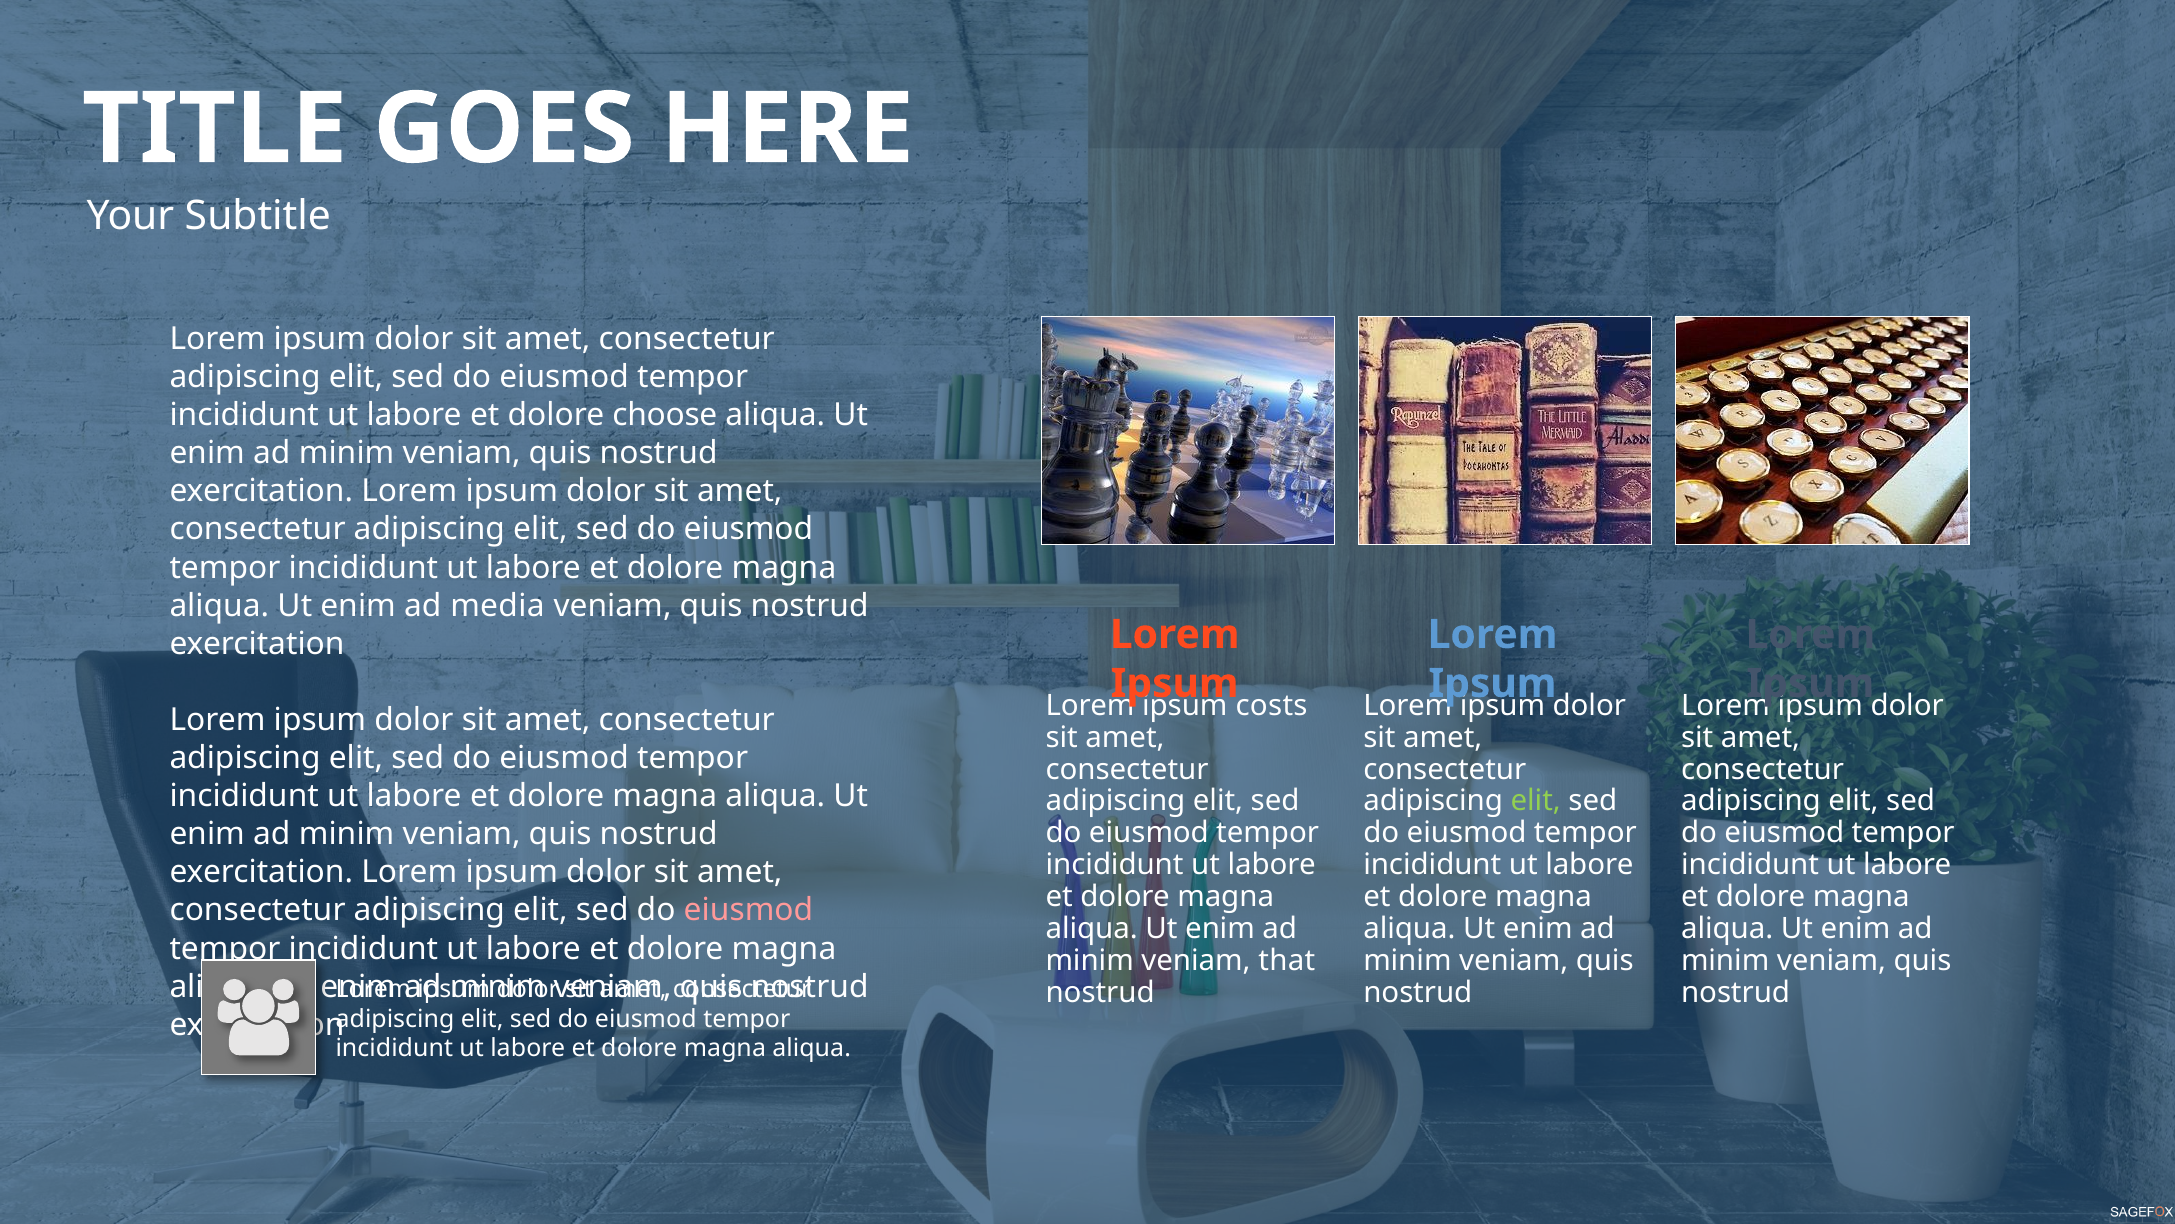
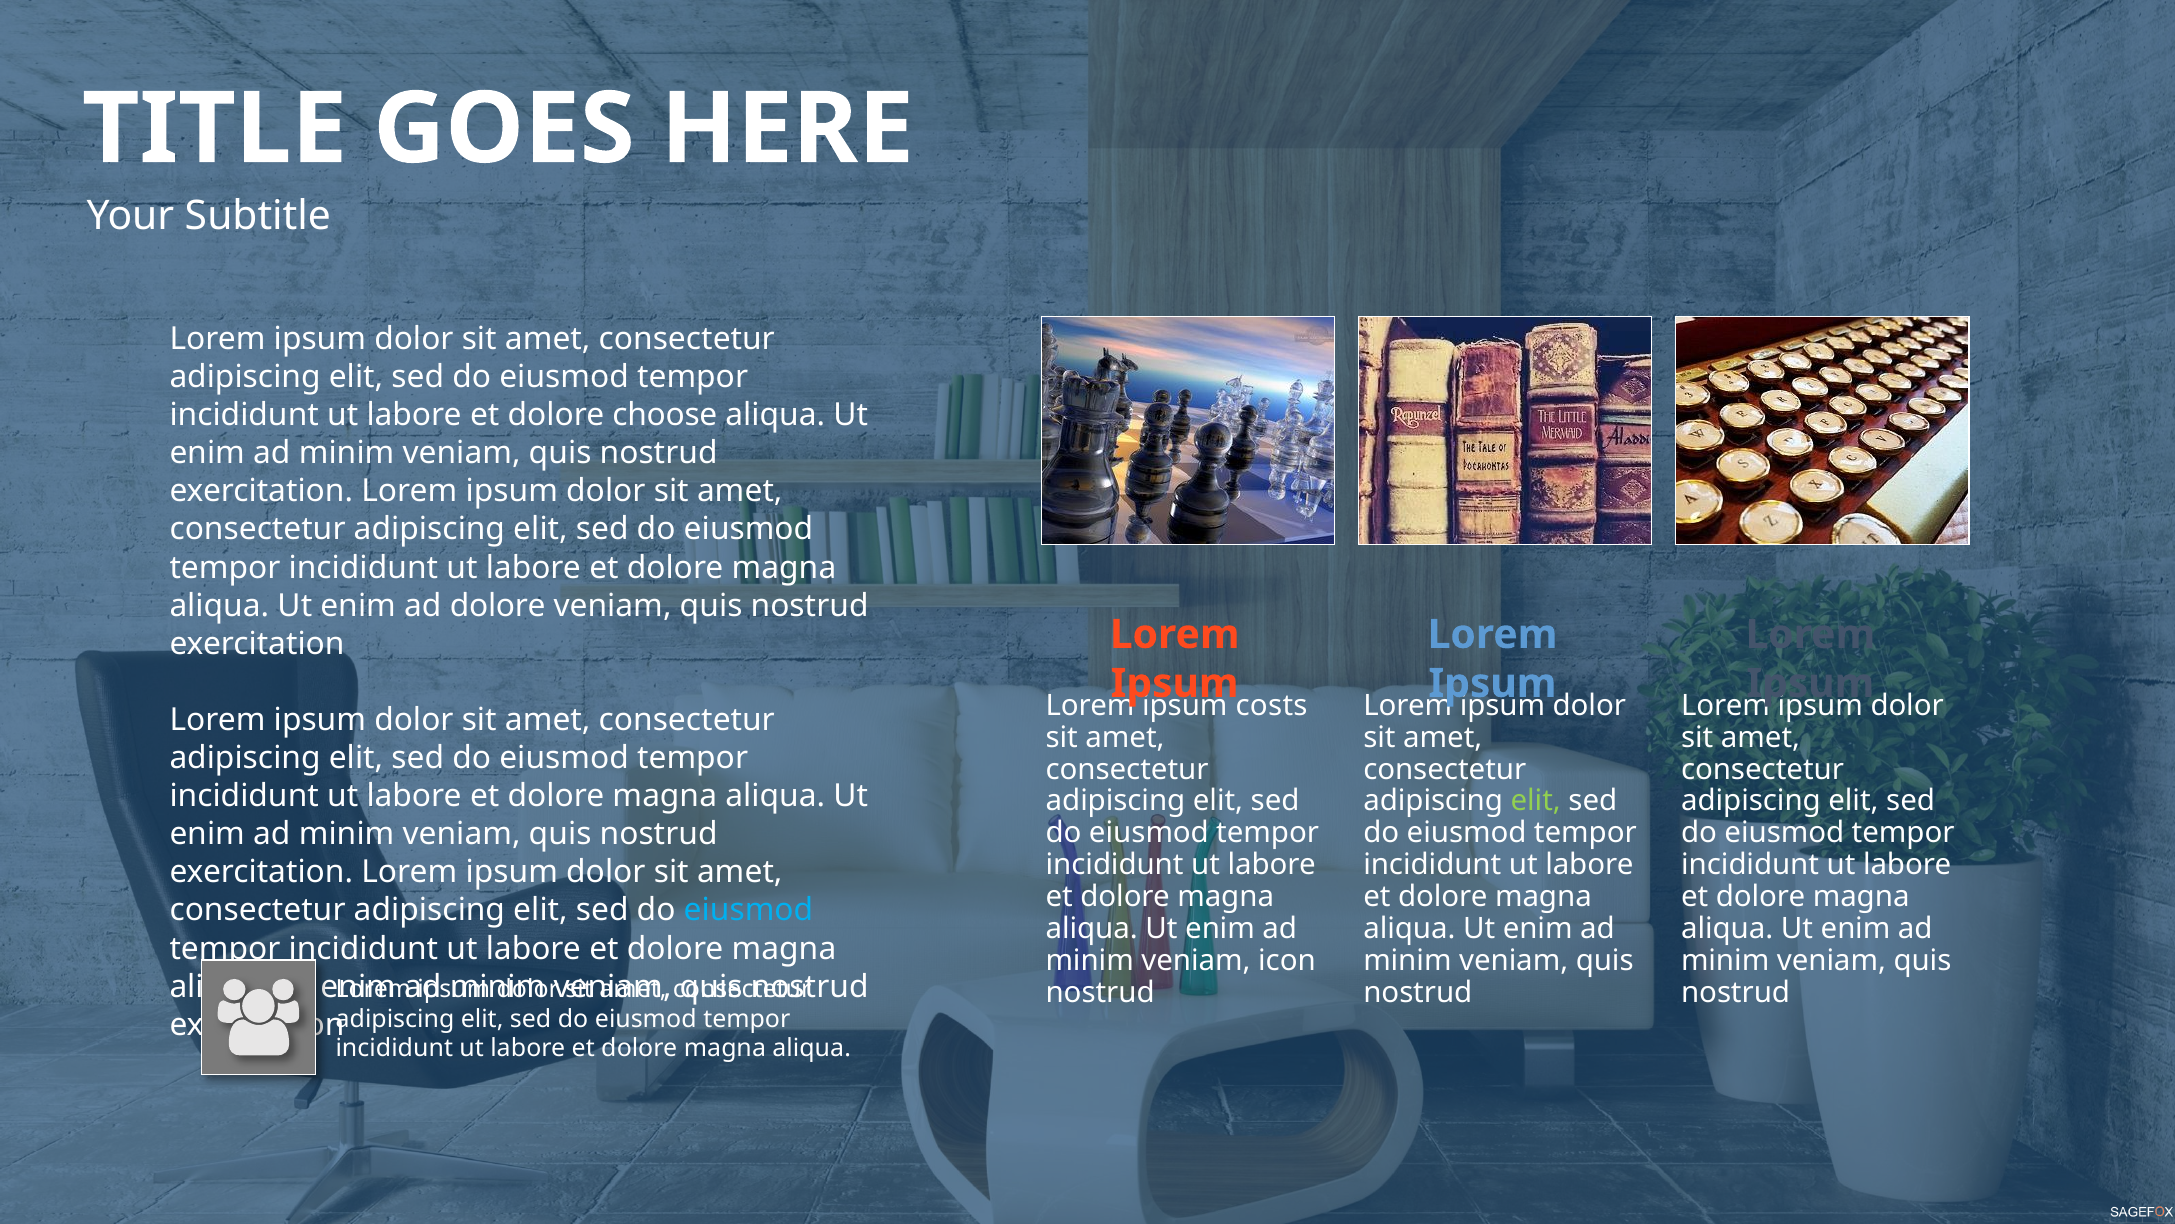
ad media: media -> dolore (498, 605)
eiusmod colour: pink -> light blue (748, 910)
that: that -> icon (1287, 960)
